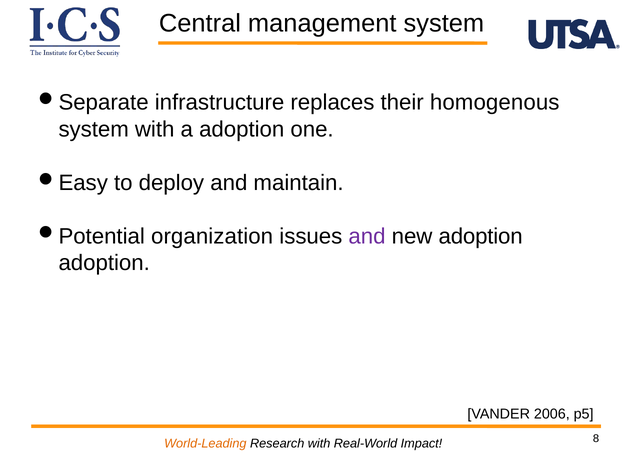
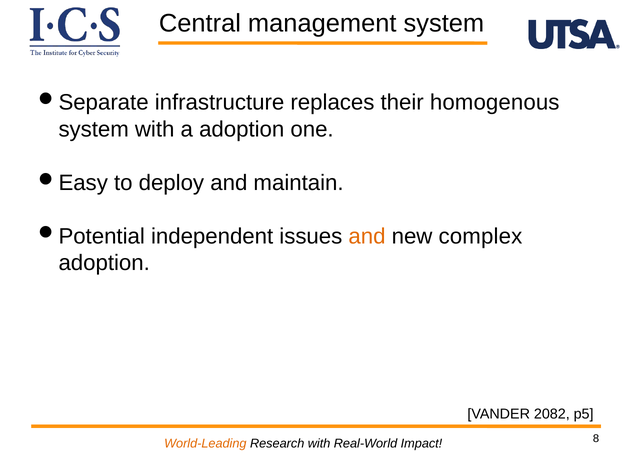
organization: organization -> independent (212, 236)
and colour: purple -> orange (367, 236)
new adoption: adoption -> complex (480, 236)
2006: 2006 -> 2082 (552, 414)
